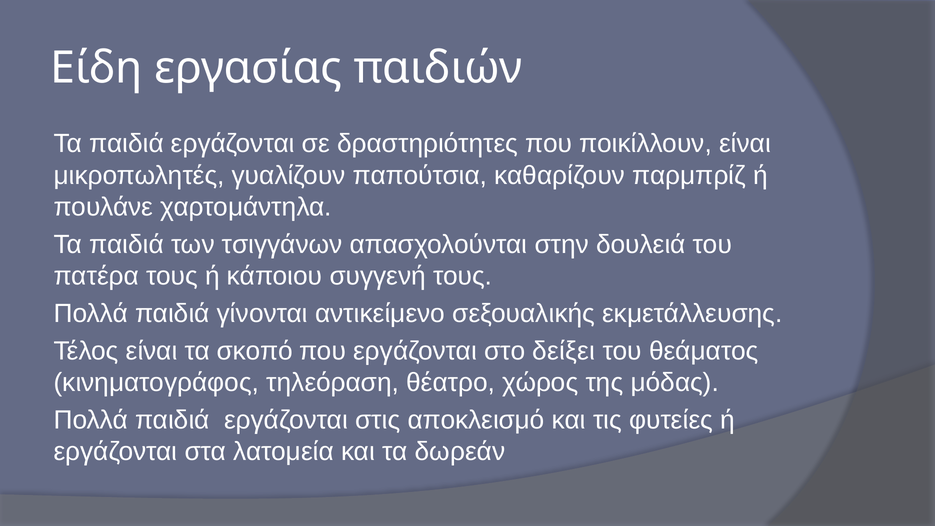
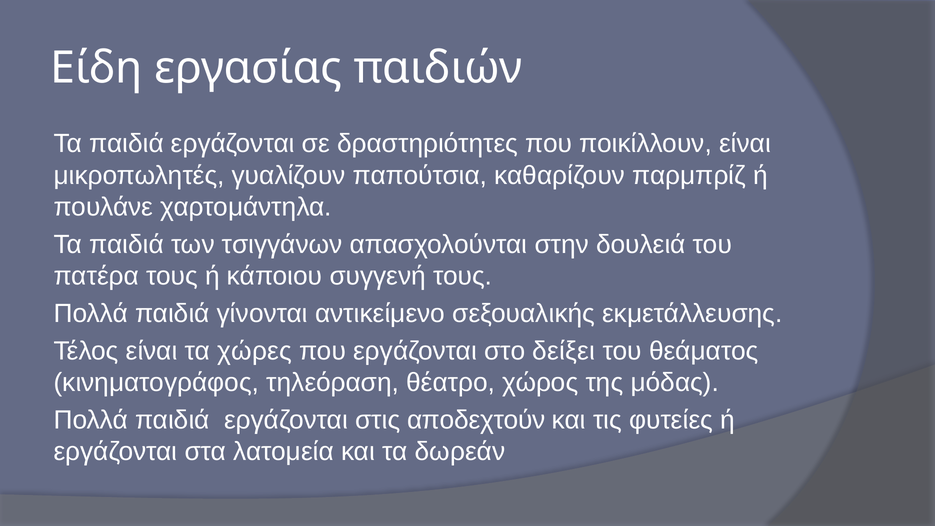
σκοπό: σκοπό -> χώρες (255, 351)
αποκλεισμό: αποκλεισμό -> αποδεχτούν (476, 420)
